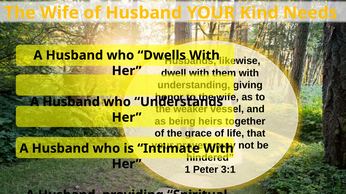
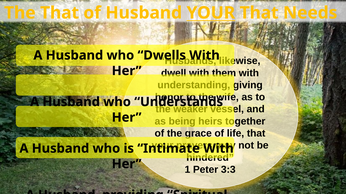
Wife: Wife -> That (60, 13)
YOUR Kind: Kind -> That (259, 13)
3:1: 3:1 -> 3:3 (228, 170)
